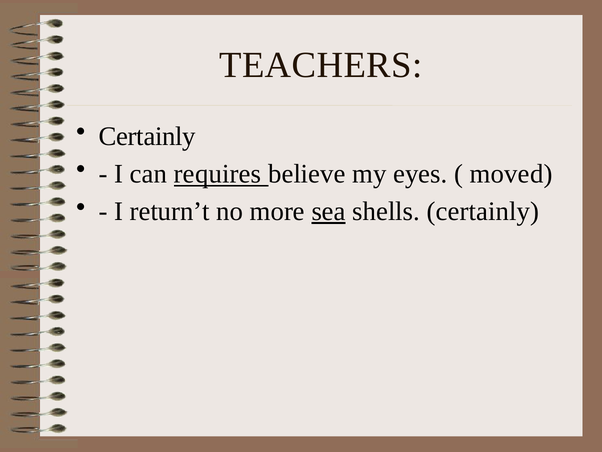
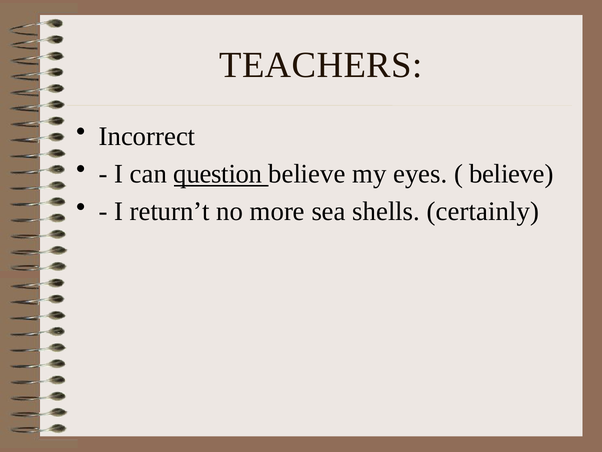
Certainly: Certainly -> Incorrect (147, 136)
requires: requires -> question (218, 174)
moved: moved -> believe (511, 174)
sea underline: present -> none (329, 211)
